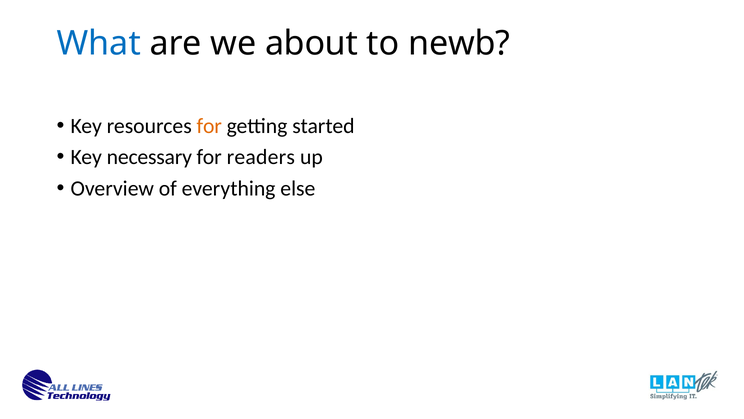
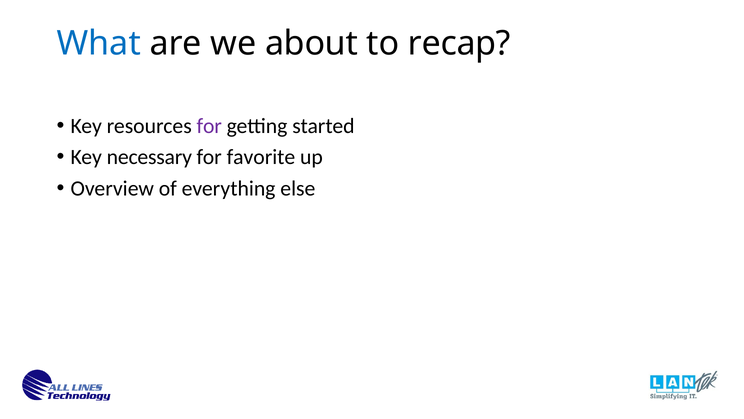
newb: newb -> recap (459, 43)
for colour: orange -> purple (209, 126)
readers: readers -> favorite (261, 157)
